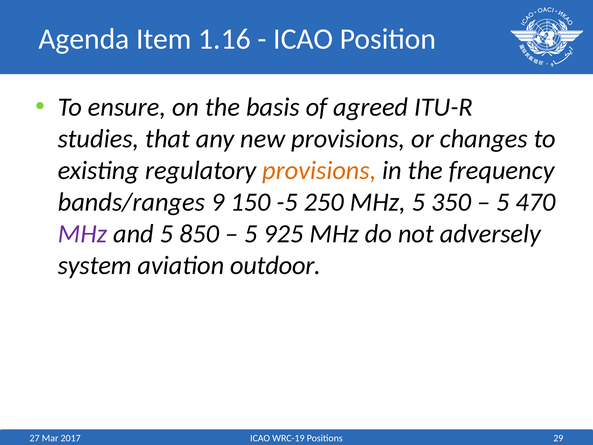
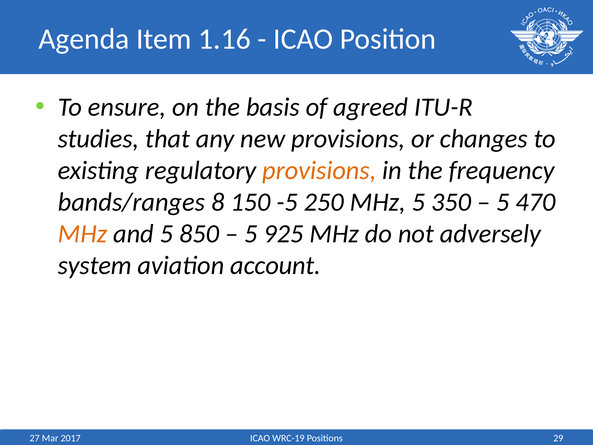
9: 9 -> 8 (218, 202)
MHz colour: purple -> orange (83, 234)
outdoor: outdoor -> account (276, 265)
